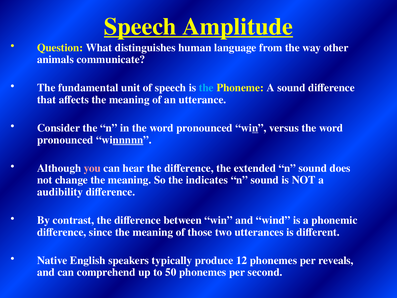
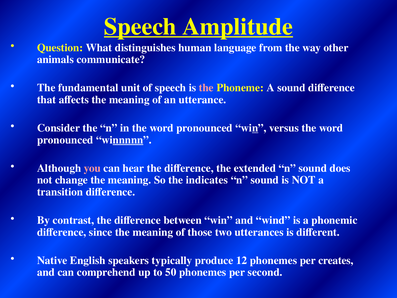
the colour: light blue -> pink (206, 88)
audibility: audibility -> transition (60, 192)
reveals: reveals -> creates (336, 260)
